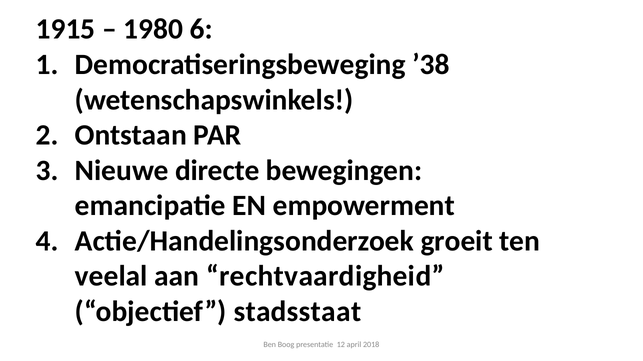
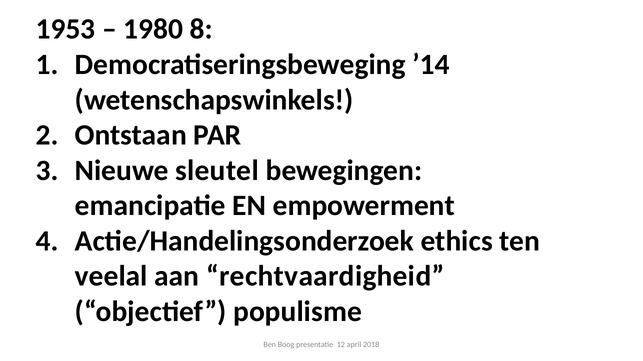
1915: 1915 -> 1953 (66, 29)
6: 6 -> 8 (201, 29)
’38: ’38 -> ’14 (431, 65)
directe: directe -> sleutel (217, 171)
groeit: groeit -> ethics (457, 241)
stadsstaat: stadsstaat -> populisme (298, 312)
